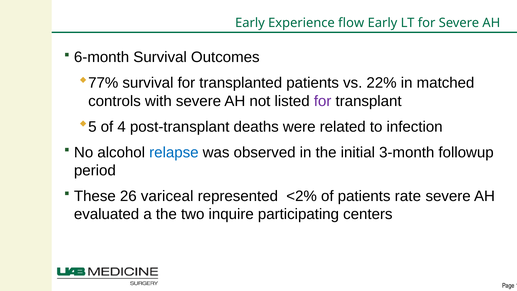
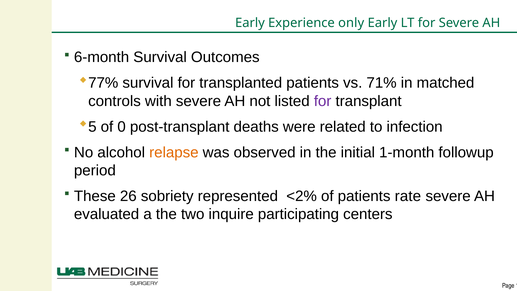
flow: flow -> only (351, 23)
22%: 22% -> 71% (382, 83)
4: 4 -> 0 (122, 127)
relapse colour: blue -> orange (174, 152)
3-month: 3-month -> 1-month (407, 152)
variceal: variceal -> sobriety (167, 196)
